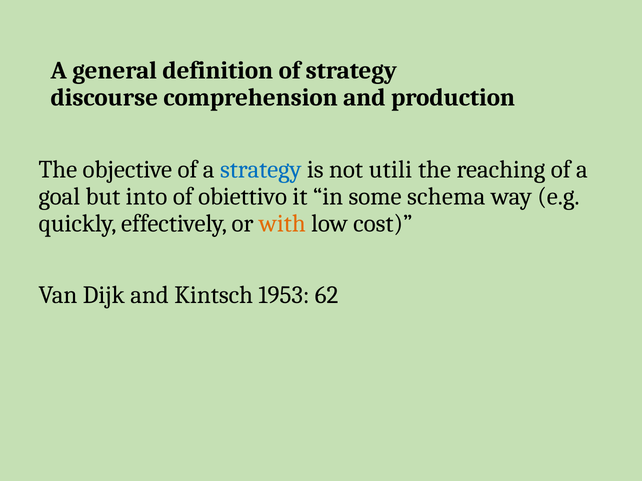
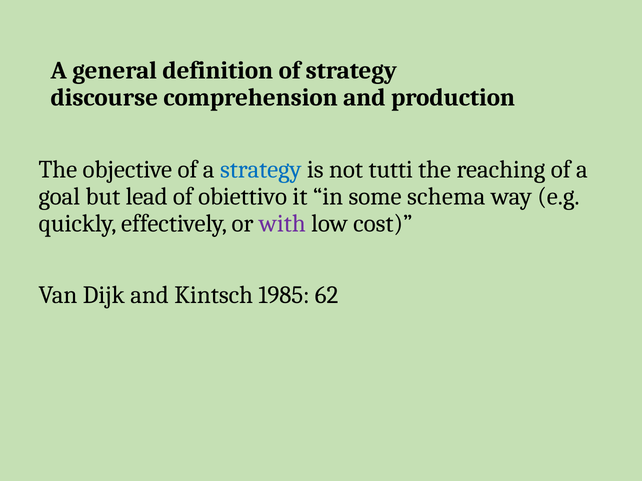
utili: utili -> tutti (391, 170)
into: into -> lead (147, 197)
with colour: orange -> purple (282, 224)
1953: 1953 -> 1985 (284, 296)
